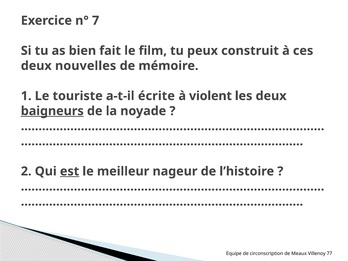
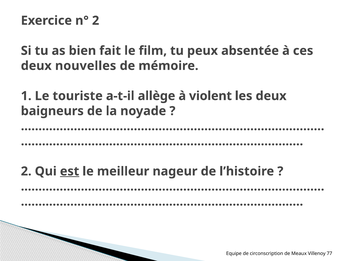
n° 7: 7 -> 2 (96, 21)
construit: construit -> absentée (250, 51)
écrite: écrite -> allège (157, 96)
baigneurs underline: present -> none (52, 111)
